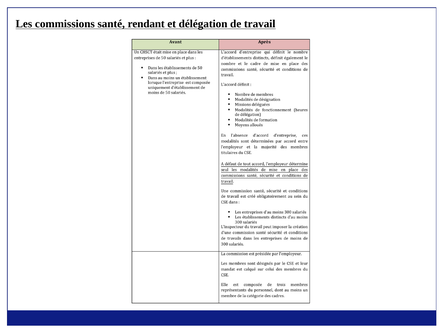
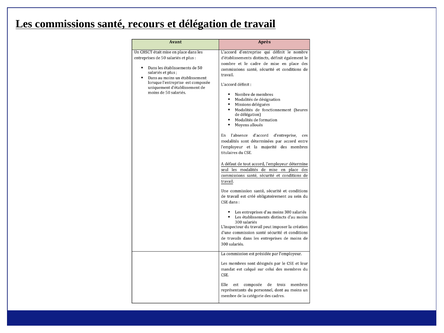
rendant: rendant -> recours (146, 24)
